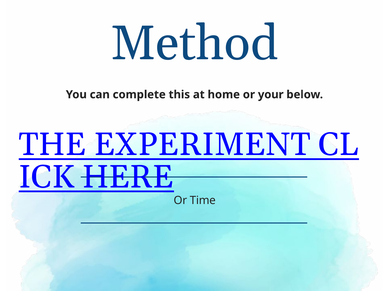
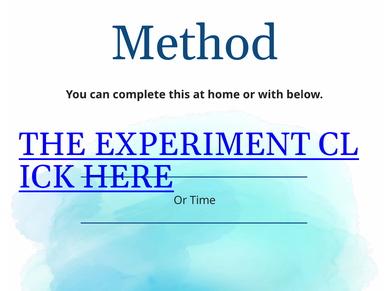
your: your -> with (271, 95)
